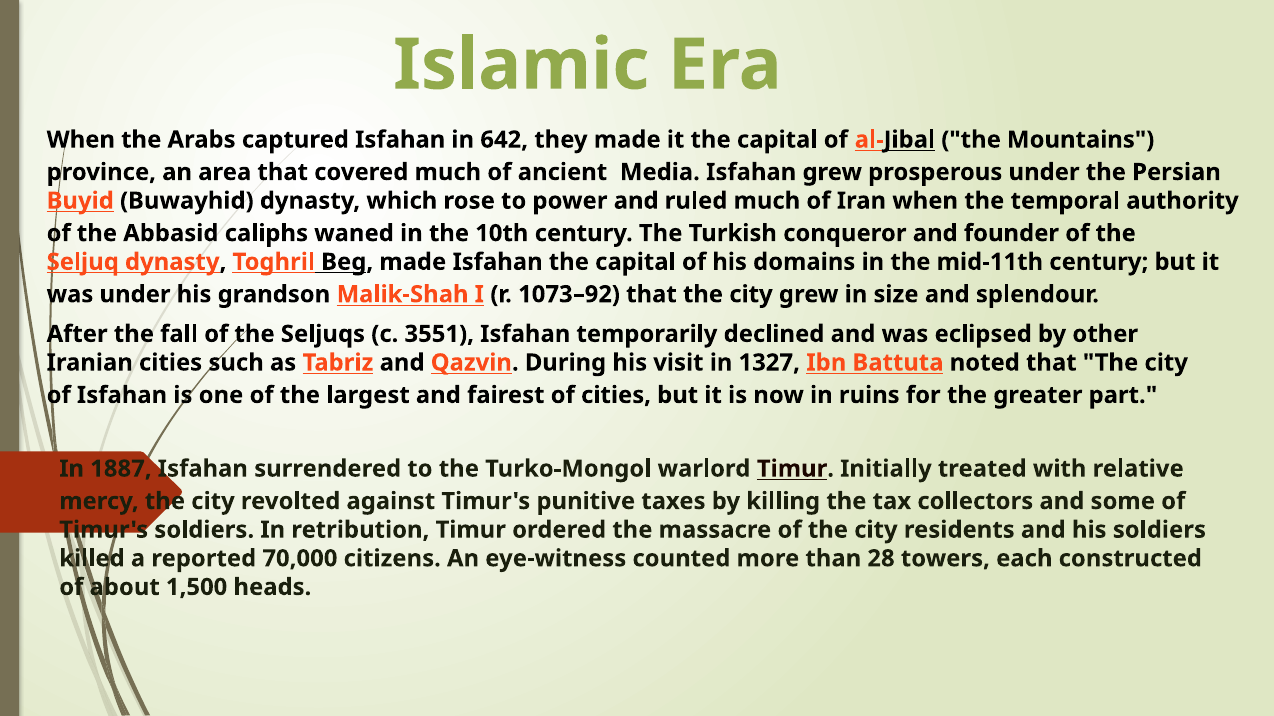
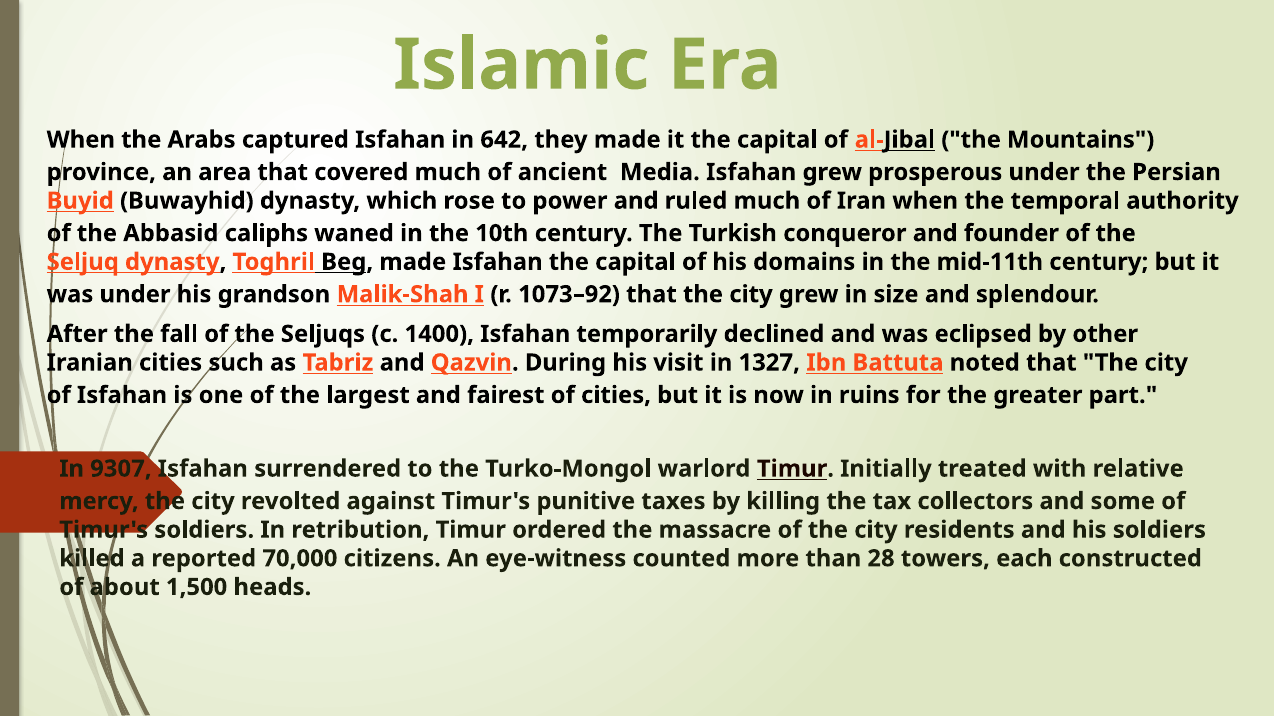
3551: 3551 -> 1400 (439, 334)
1887: 1887 -> 9307 (121, 469)
